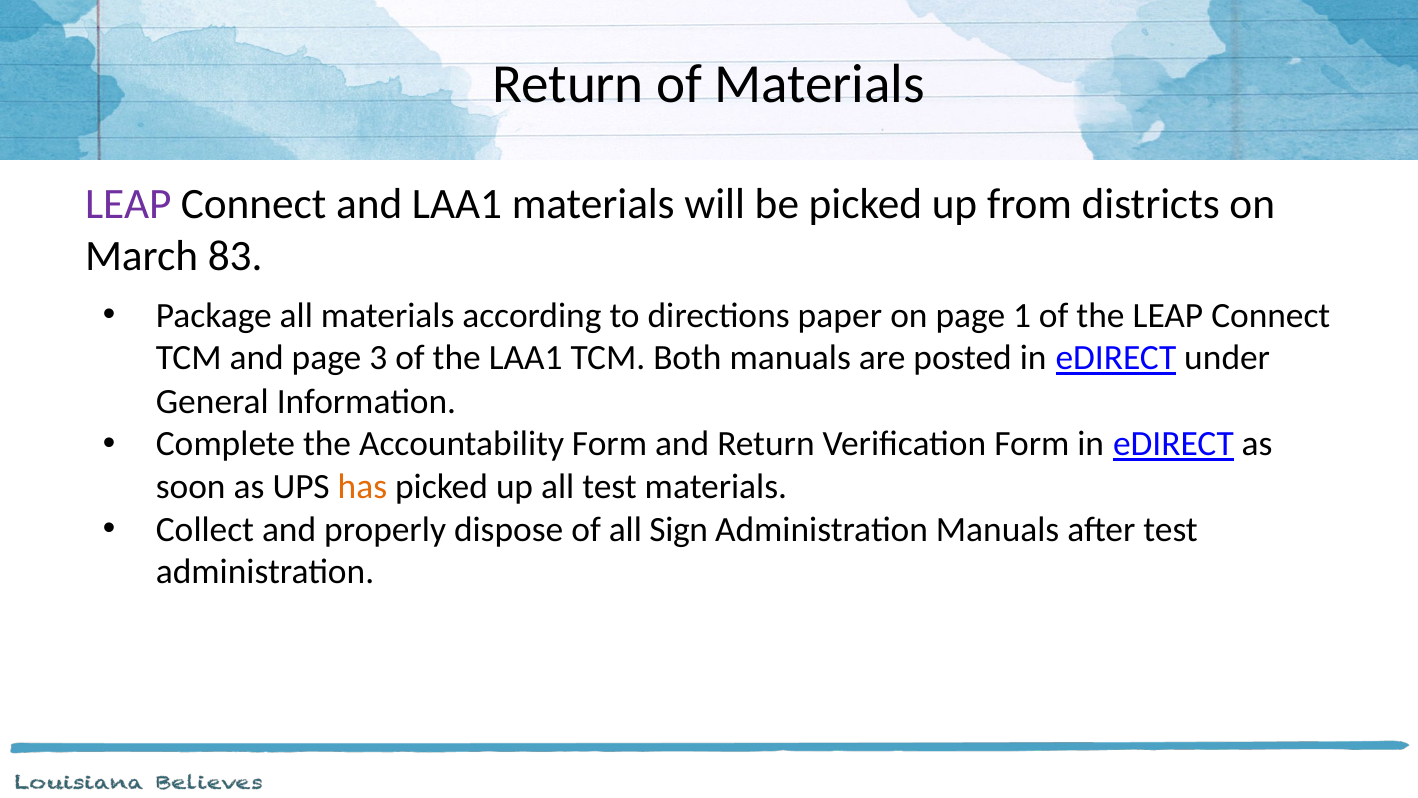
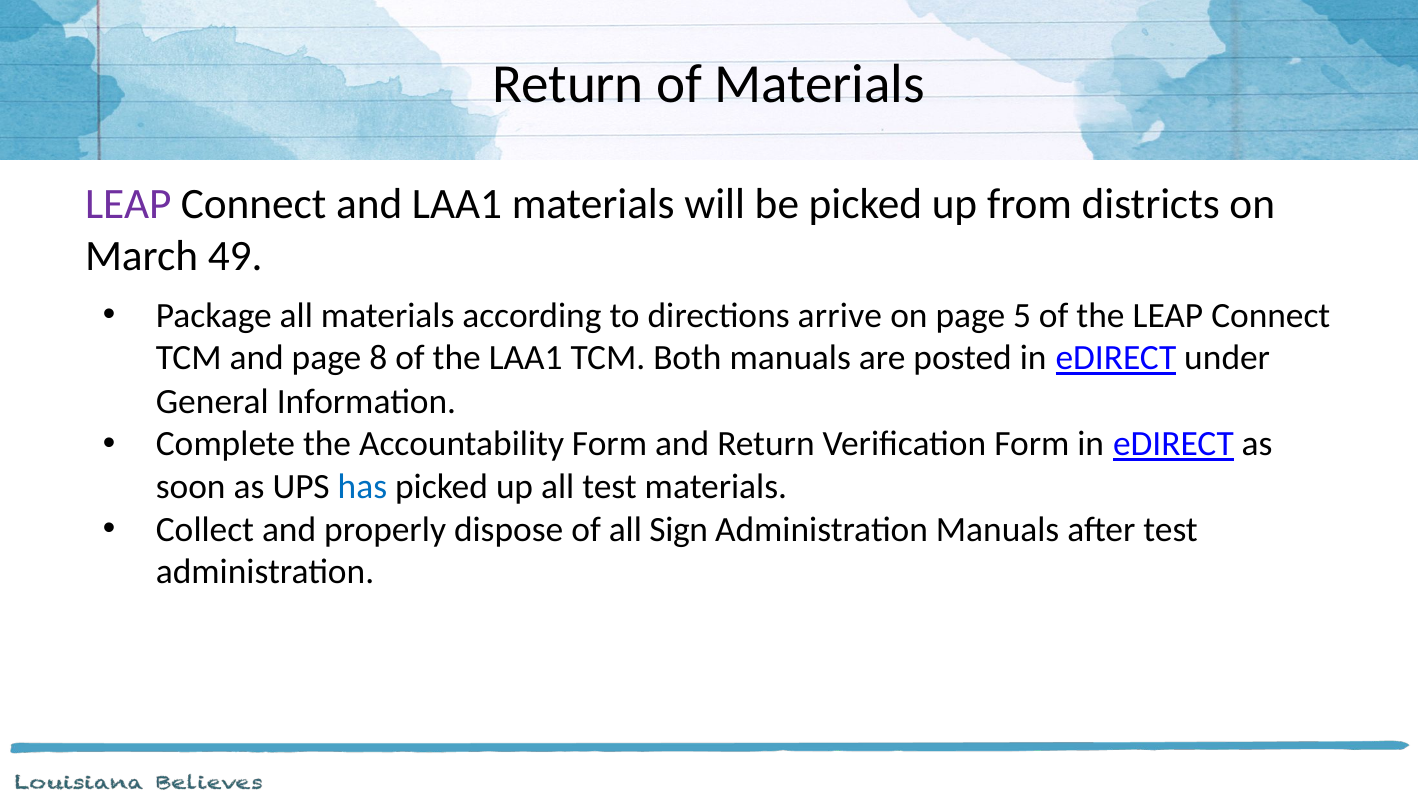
83: 83 -> 49 (235, 256)
paper: paper -> arrive (840, 315)
1: 1 -> 5 (1022, 315)
3: 3 -> 8 (378, 358)
has colour: orange -> blue (362, 487)
